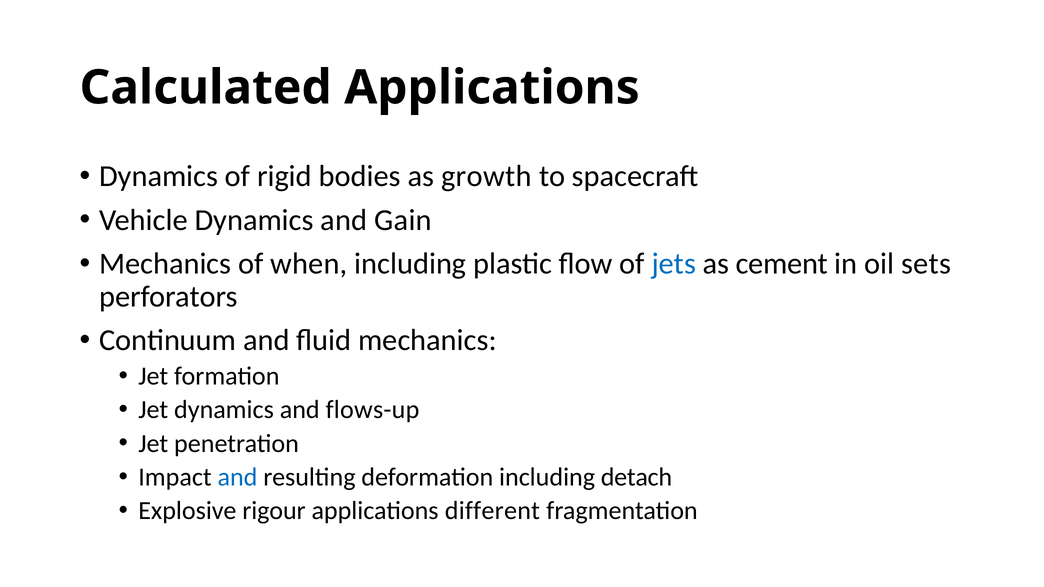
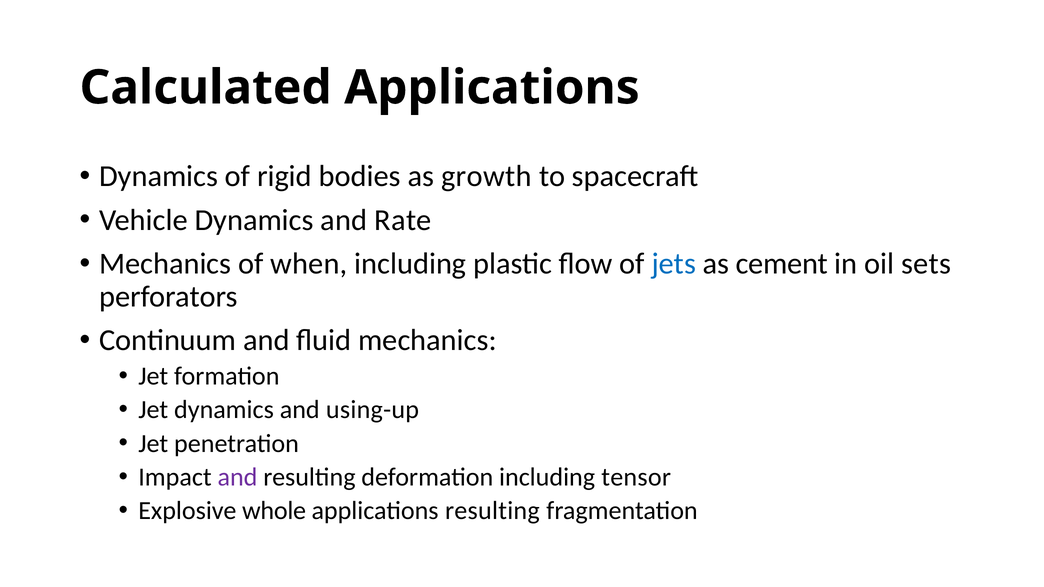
Gain: Gain -> Rate (403, 220)
flows-up: flows-up -> using-up (373, 410)
and colour: blue -> purple (237, 477)
detach: detach -> tensor (636, 477)
rigour: rigour -> whole (274, 511)
applications different: different -> resulting (492, 511)
